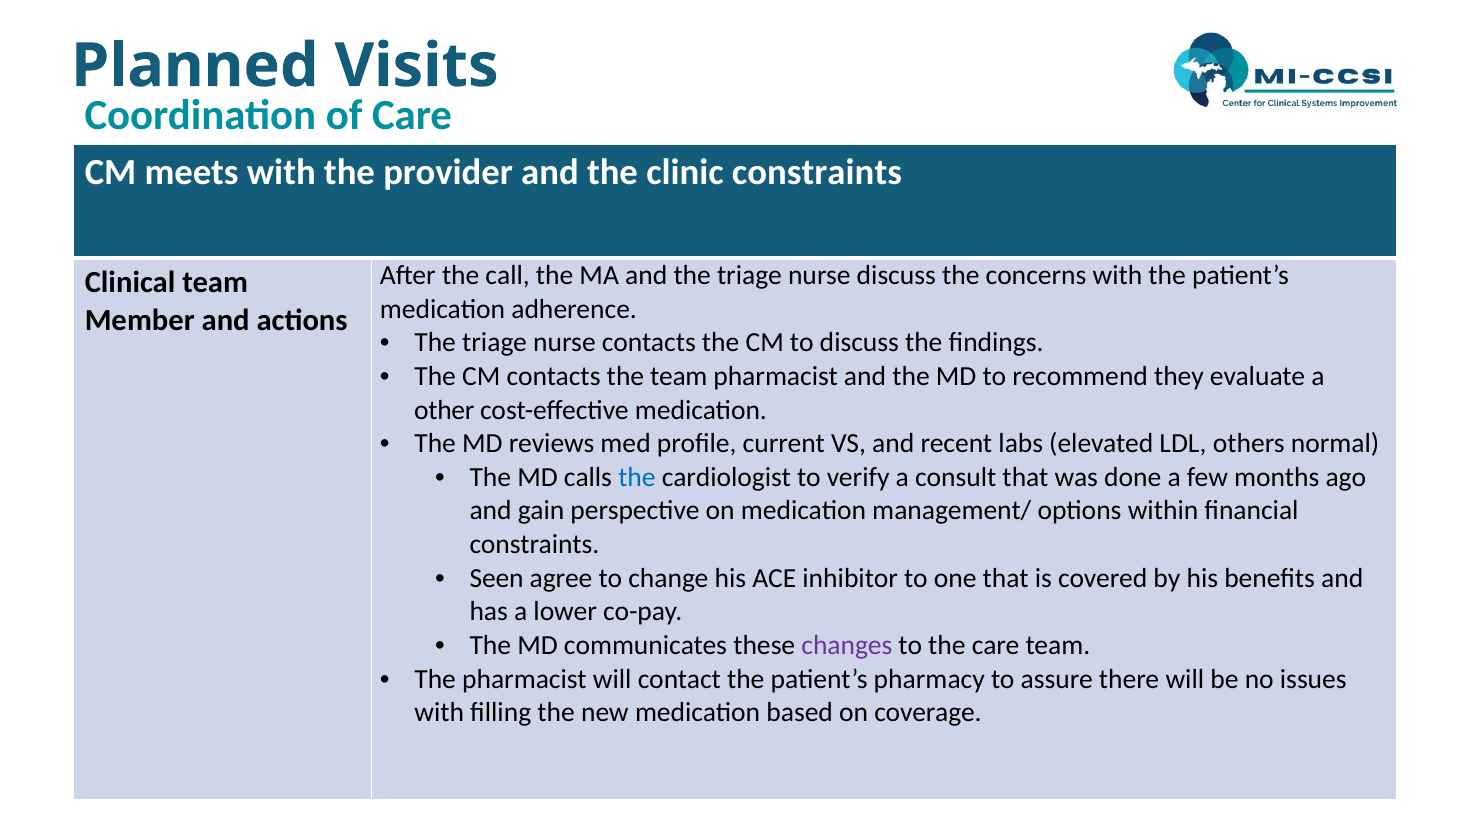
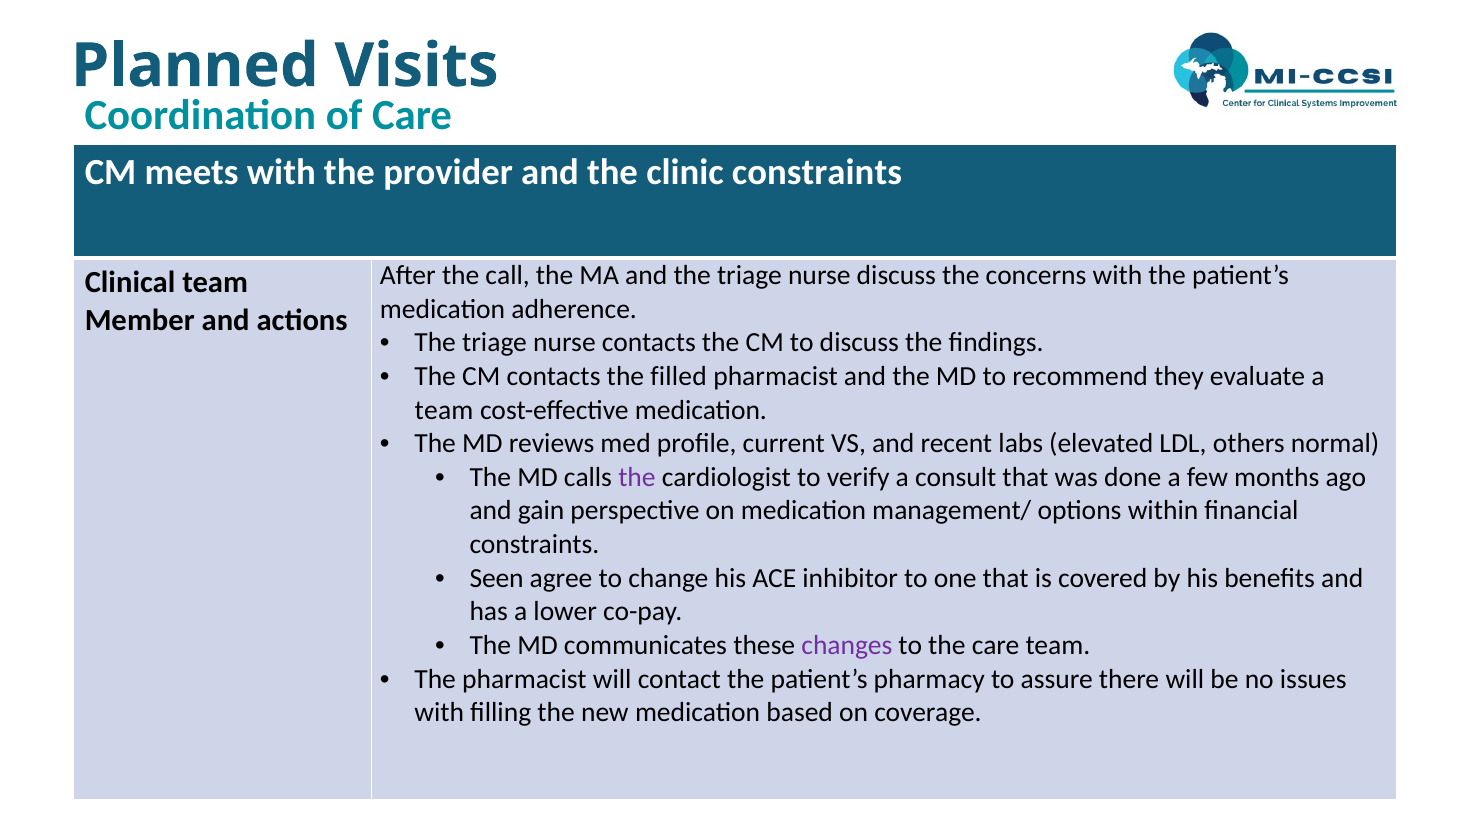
the team: team -> filled (679, 376)
other: other -> team (444, 410)
the colour: blue -> purple (637, 477)
